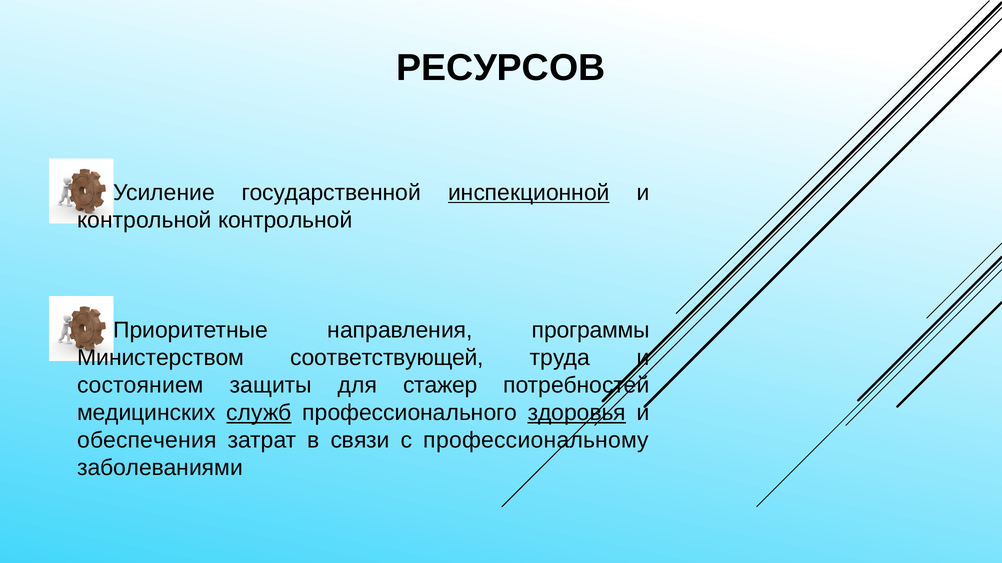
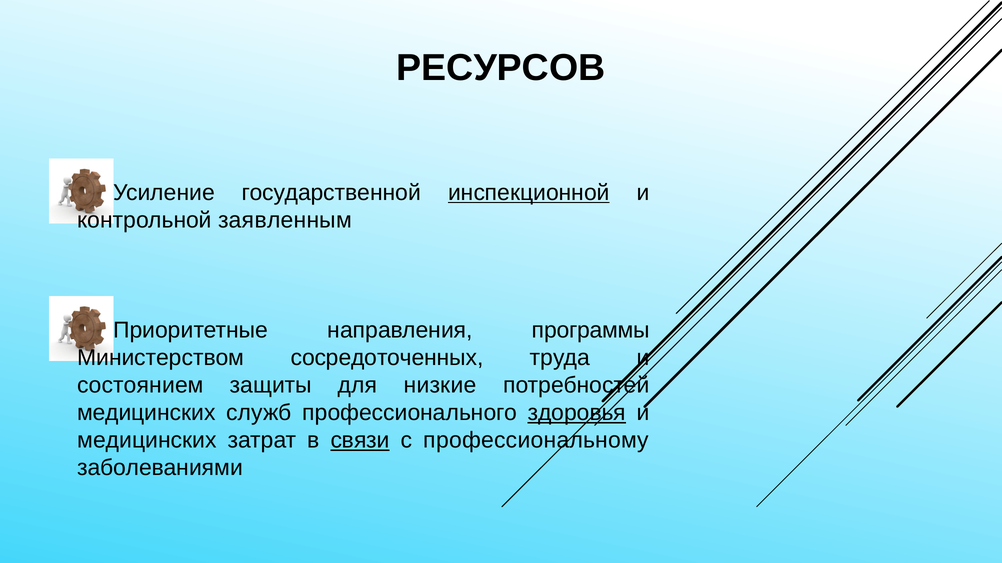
контрольной контрольной: контрольной -> заявленным (285, 220)
соответствующей: соответствующей -> сосредоточенных (387, 358)
стажер: стажер -> низкие (440, 386)
служб underline: present -> none (259, 413)
обеспечения: обеспечения -> медицинских (147, 441)
связи underline: none -> present (360, 441)
